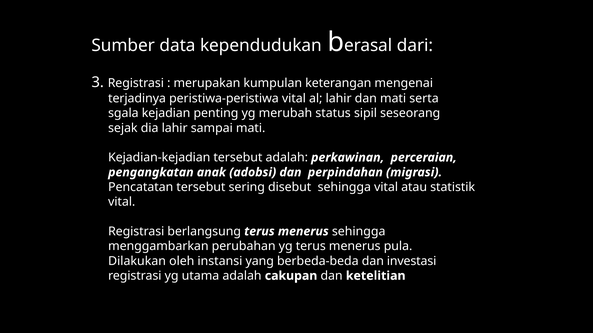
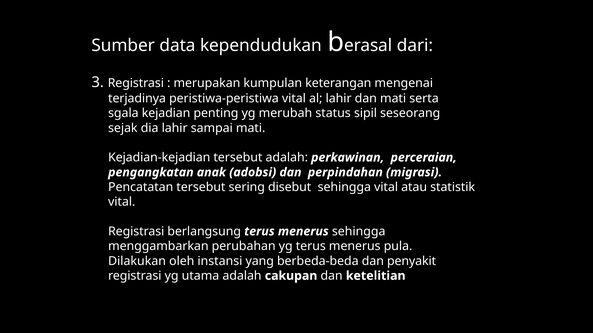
investasi: investasi -> penyakit (412, 261)
